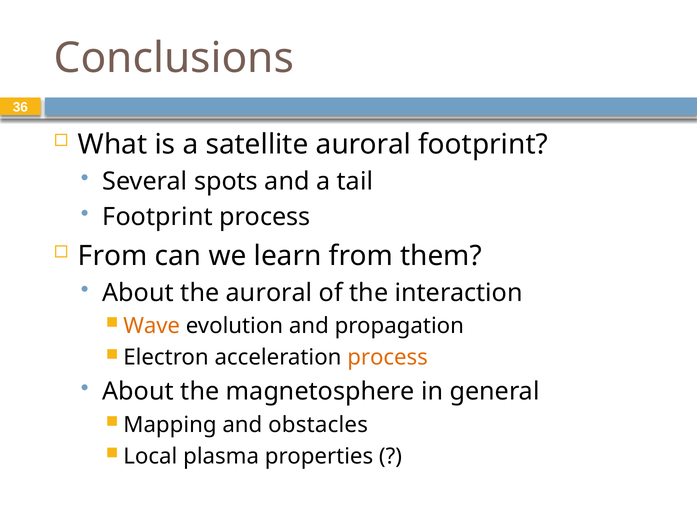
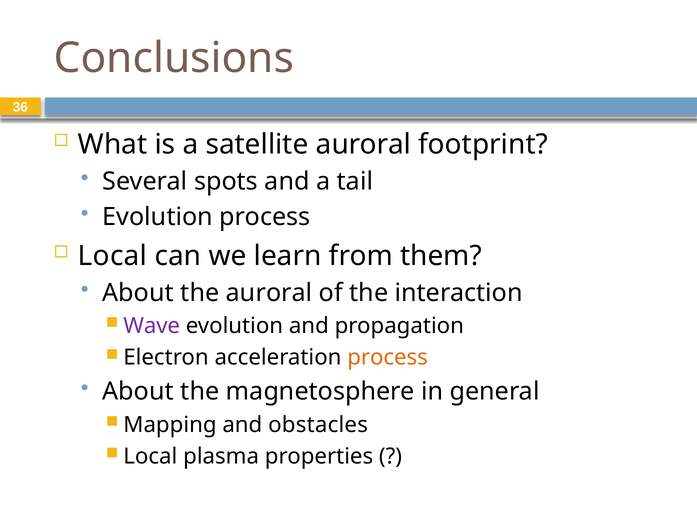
Footprint: Footprint -> Evolution (158, 217)
From: From -> Local (113, 256)
Wave colour: orange -> purple (152, 326)
